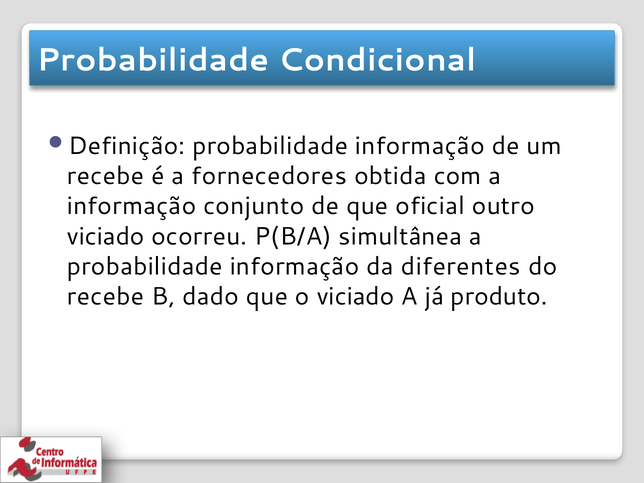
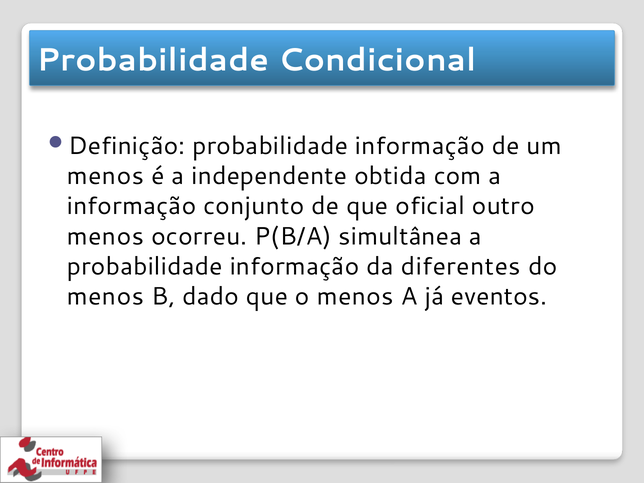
recebe: recebe -> menos (105, 176)
fornecedores: fornecedores -> independente (269, 176)
viciado: viciado -> menos (105, 236)
recebe: recebe -> menos (105, 296)
o viciado: viciado -> menos (355, 296)
produto: produto -> eventos (499, 296)
